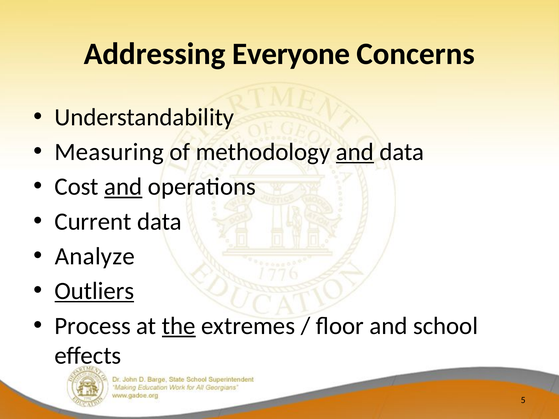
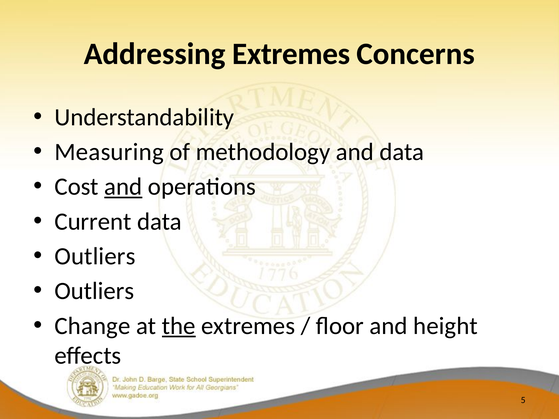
Addressing Everyone: Everyone -> Extremes (291, 54)
and underline: present -> none (355, 152)
Analyze: Analyze -> Outliers (95, 256)
Outliers underline: present -> none (94, 291)
Process: Process -> Change (92, 326)
school: school -> height (446, 326)
